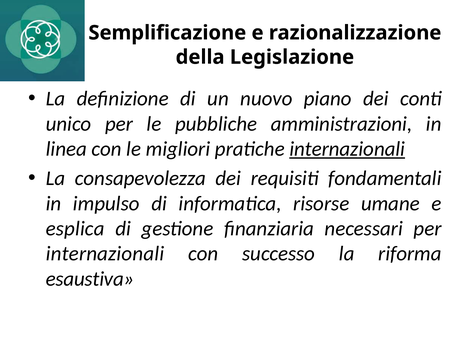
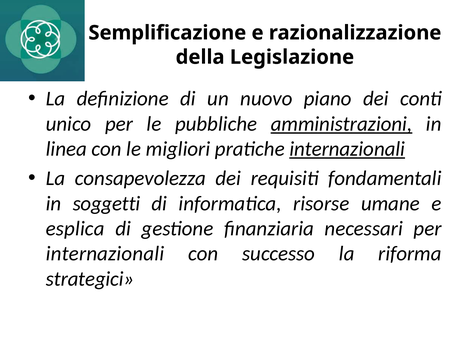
amministrazioni underline: none -> present (342, 124)
impulso: impulso -> soggetti (106, 203)
esaustiva: esaustiva -> strategici (90, 278)
